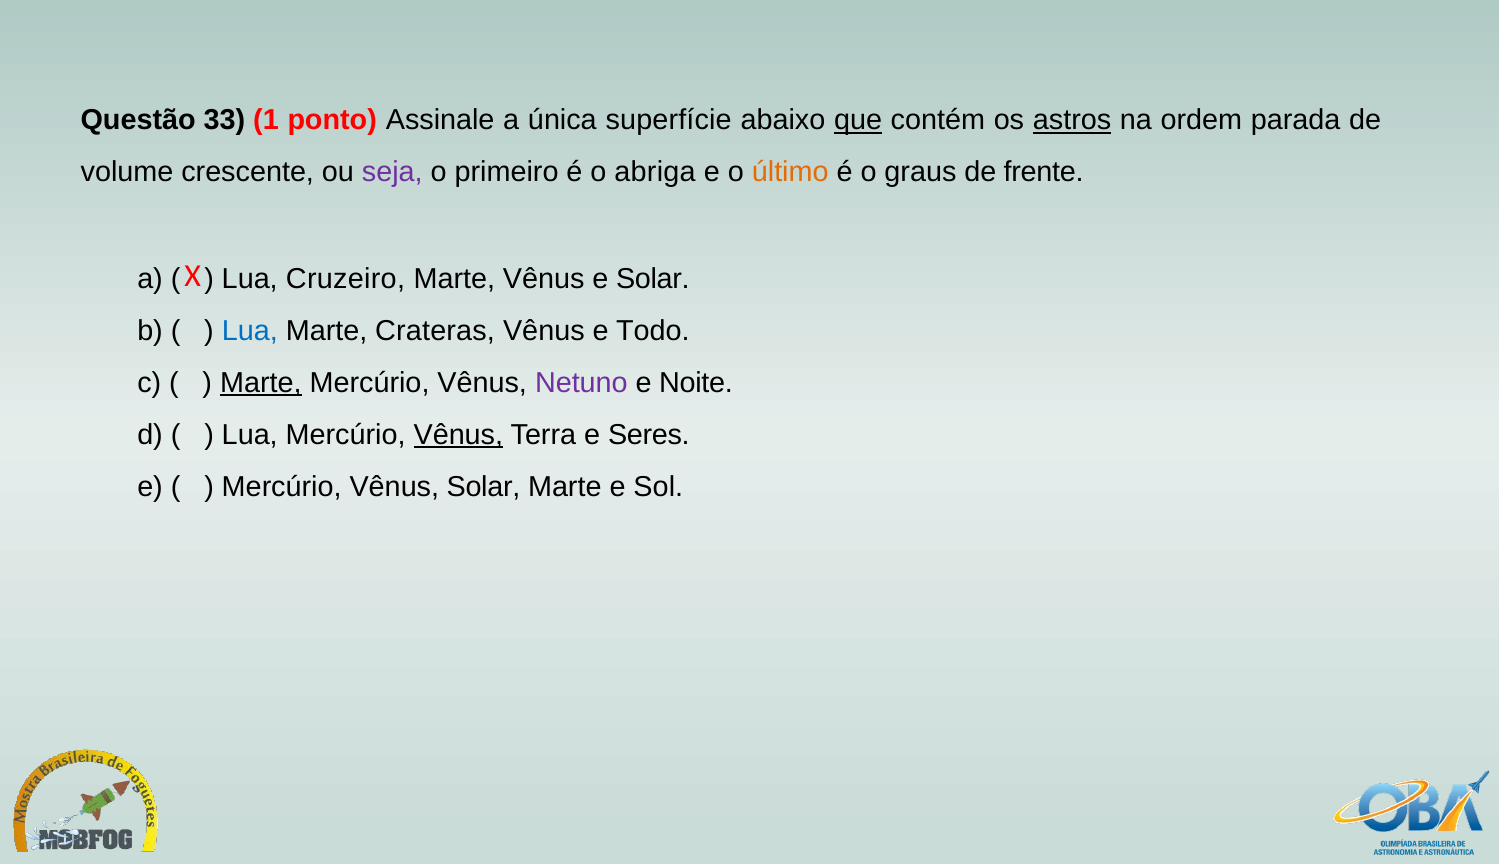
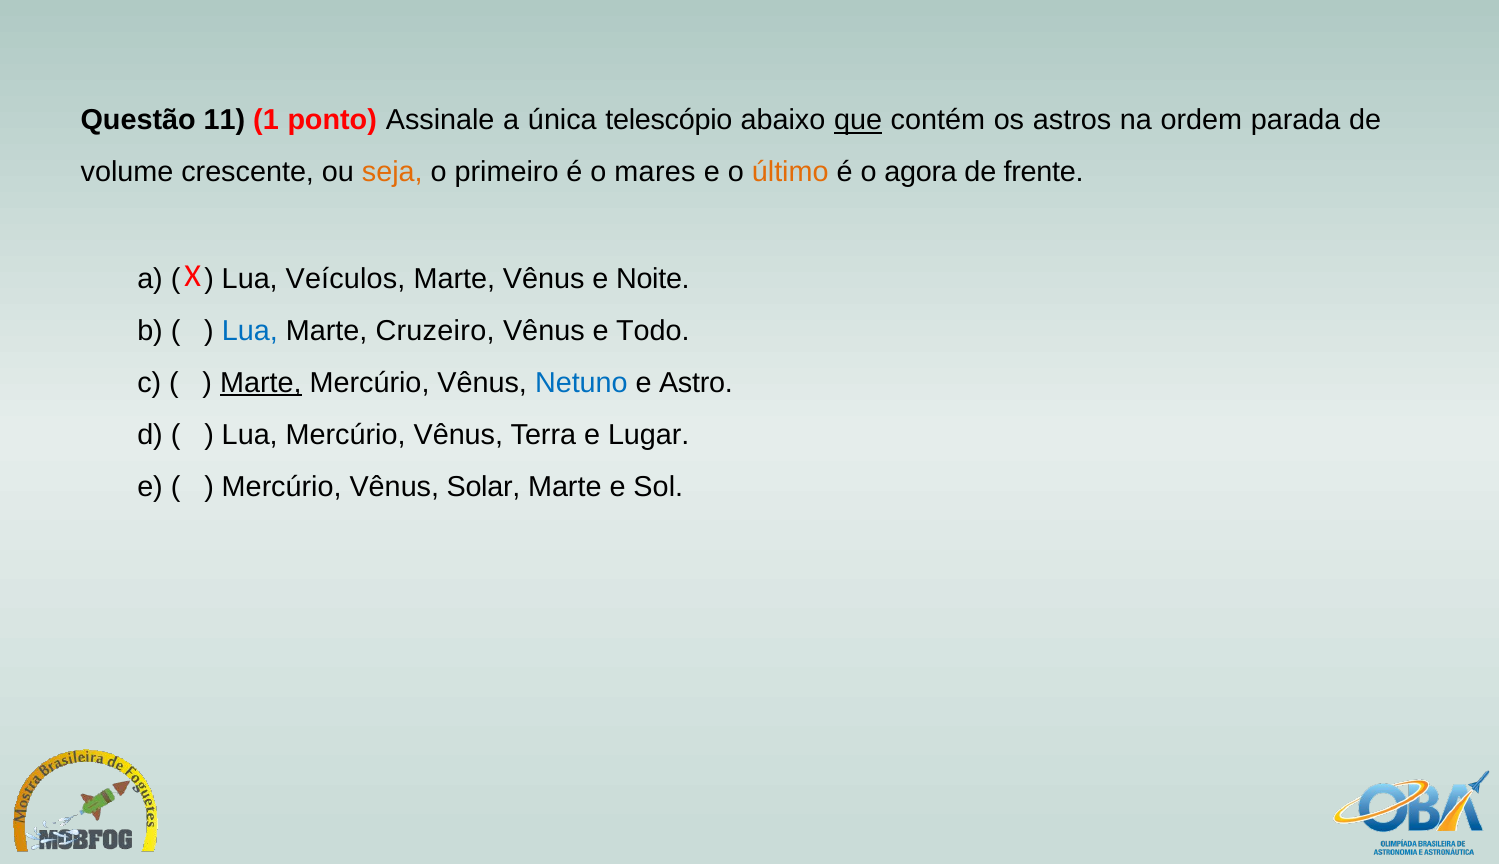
33: 33 -> 11 (224, 120)
superfície: superfície -> telescópio (669, 120)
astros underline: present -> none (1072, 120)
seja colour: purple -> orange (392, 172)
abriga: abriga -> mares (655, 172)
graus: graus -> agora (921, 172)
Cruzeiro: Cruzeiro -> Veículos (346, 279)
e Solar: Solar -> Noite (653, 279)
Crateras: Crateras -> Cruzeiro (435, 331)
Netuno colour: purple -> blue (581, 383)
Noite: Noite -> Astro (696, 383)
Vênus underline: present -> none (458, 435)
Seres: Seres -> Lugar (649, 435)
